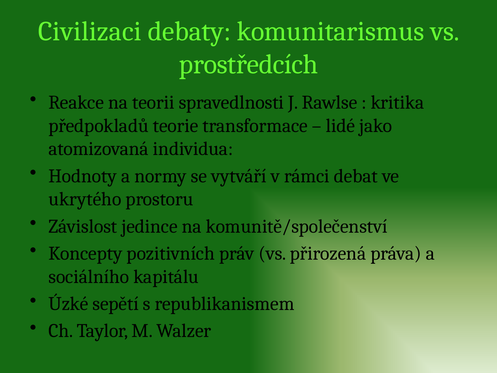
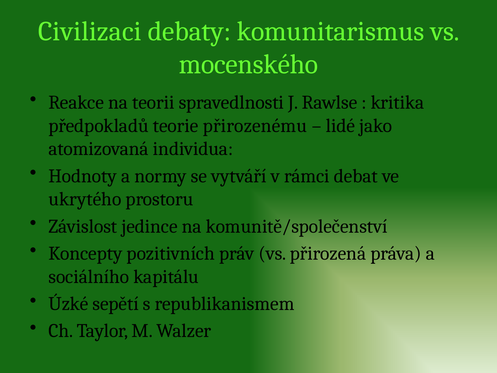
prostředcích: prostředcích -> mocenského (249, 64)
transformace: transformace -> přirozenému (255, 126)
